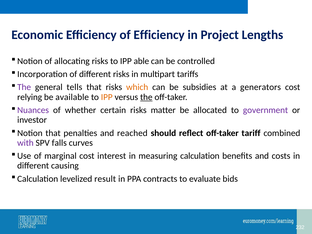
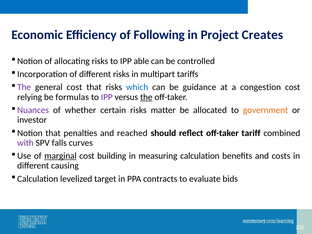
of Efficiency: Efficiency -> Following (159, 35)
Lengths: Lengths -> Creates (262, 35)
general tells: tells -> cost (74, 87)
which colour: orange -> blue (137, 87)
subsidies: subsidies -> guidance (199, 87)
generators: generators -> congestion (261, 87)
available: available -> formulas (72, 97)
IPP colour: orange -> purple (107, 97)
government colour: purple -> orange (265, 110)
marginal underline: none -> present (60, 156)
interest: interest -> building (112, 156)
result: result -> target (105, 179)
